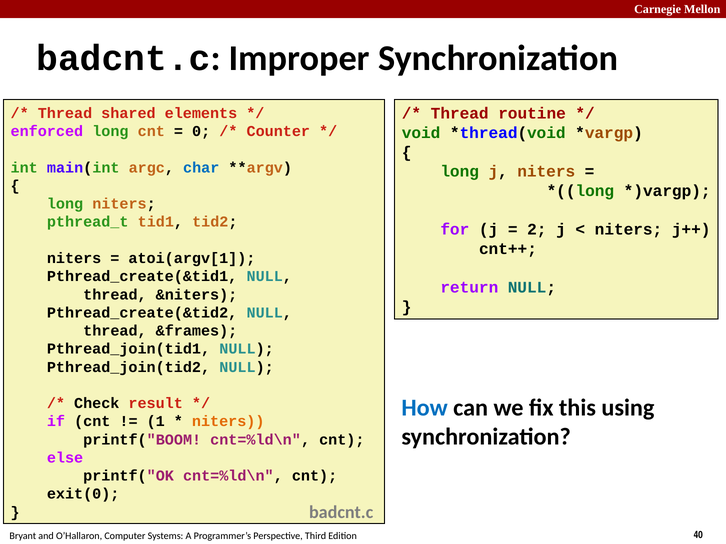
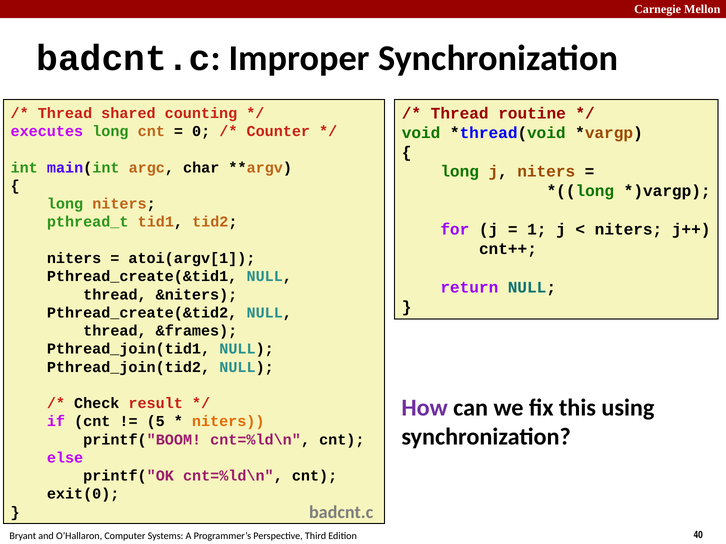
elements: elements -> counting (201, 113)
enforced: enforced -> executes (47, 131)
char colour: blue -> black (201, 168)
2: 2 -> 1 (537, 230)
How colour: blue -> purple (425, 408)
1: 1 -> 5 (156, 422)
